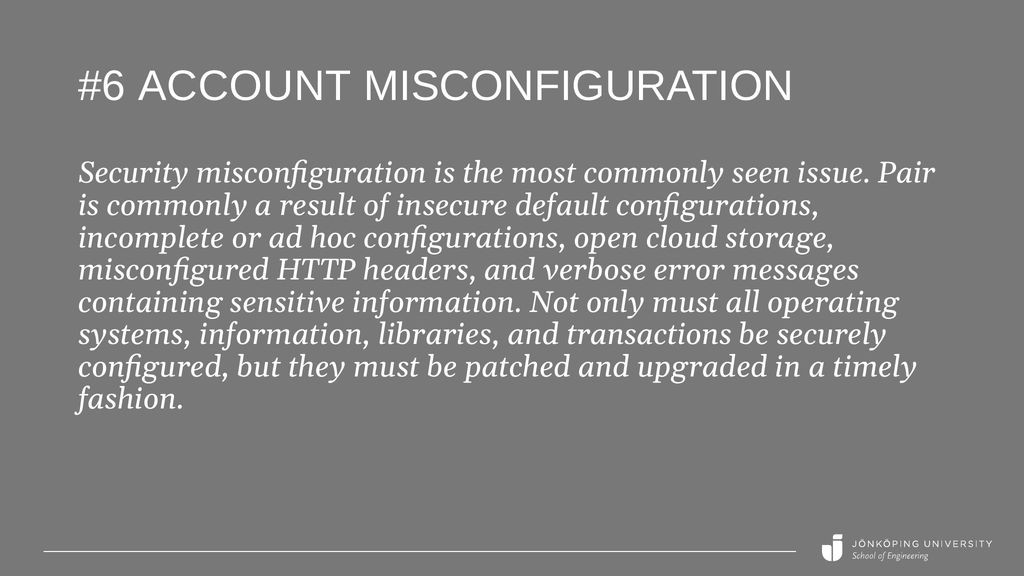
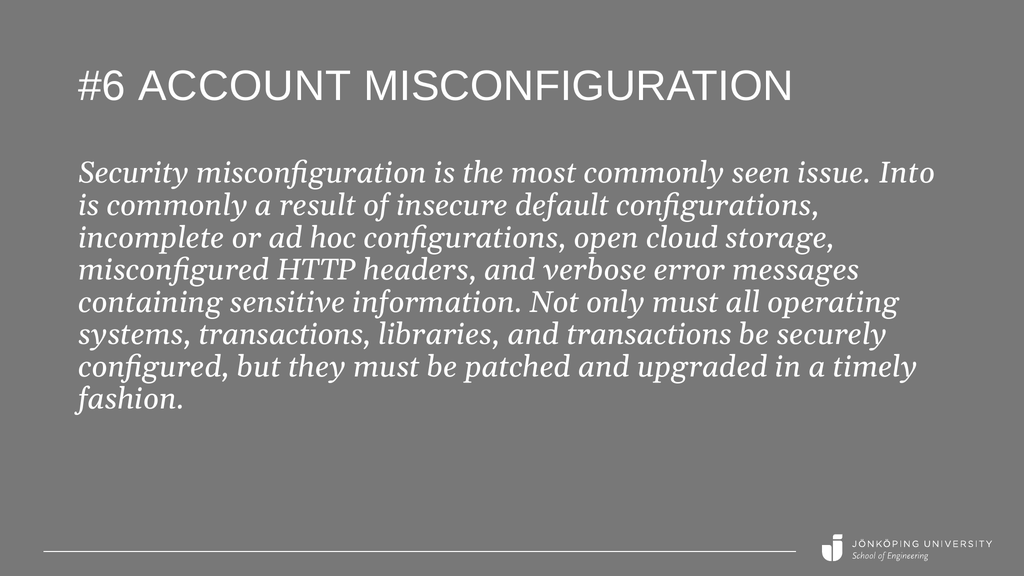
Pair: Pair -> Into (907, 173)
systems information: information -> transactions (285, 334)
